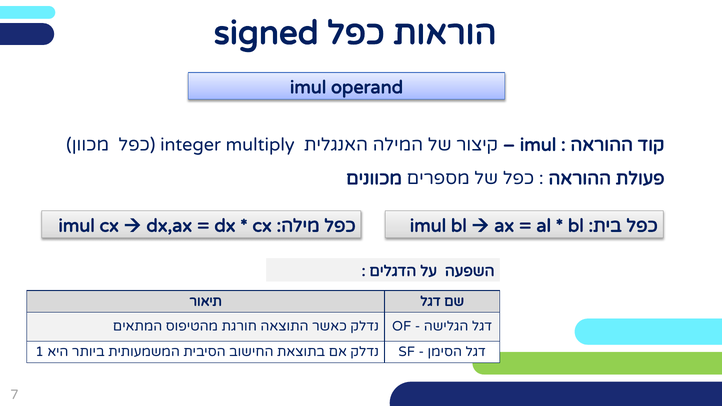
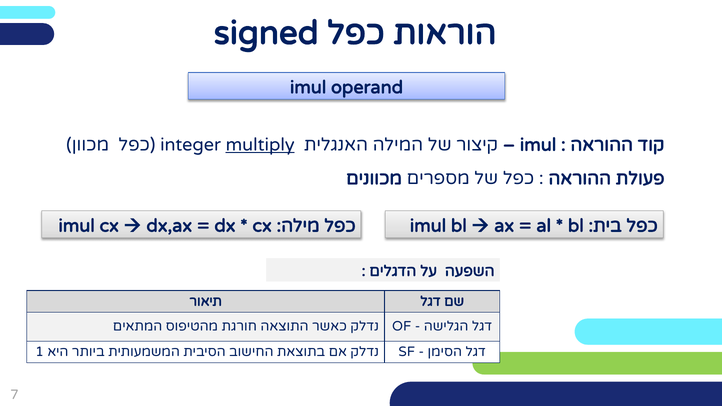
multiply underline: none -> present (260, 145)
